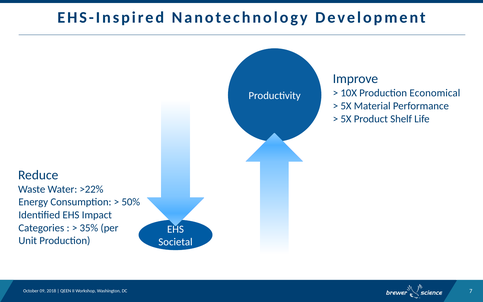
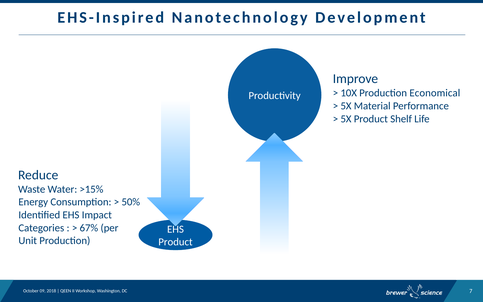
>22%: >22% -> >15% (91, 189)
35%: 35% -> 67% (89, 228)
Societal: Societal -> Product (176, 242)
